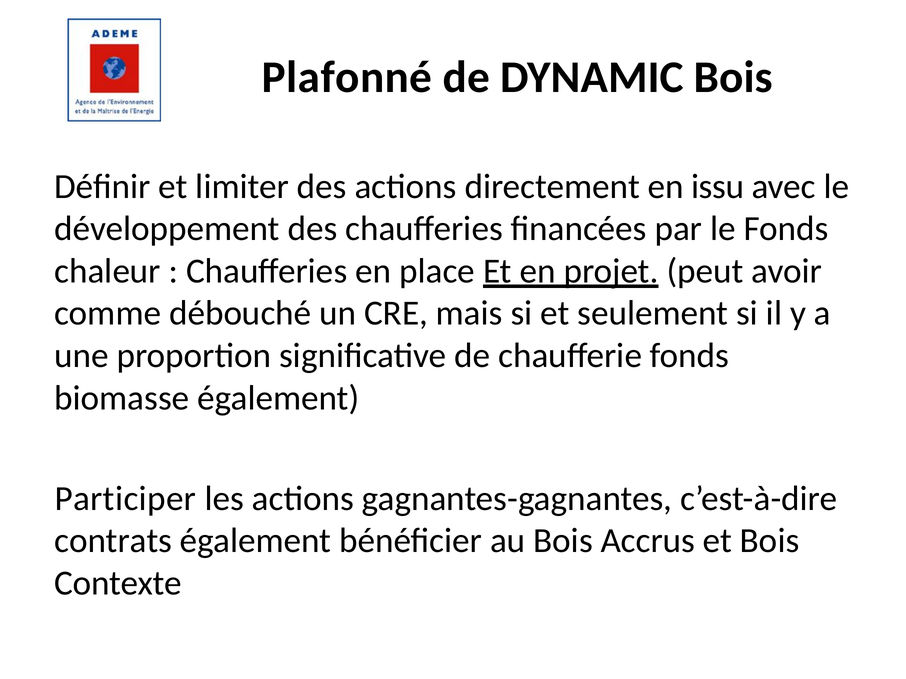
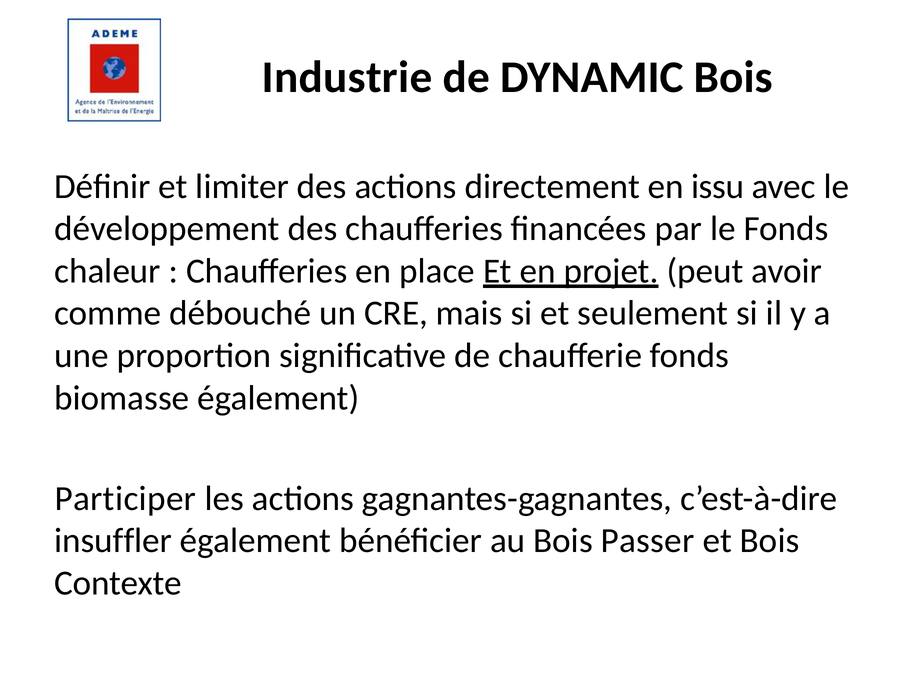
Plafonné: Plafonné -> Industrie (347, 78)
contrats: contrats -> insuffler (113, 541)
Accrus: Accrus -> Passer (648, 541)
